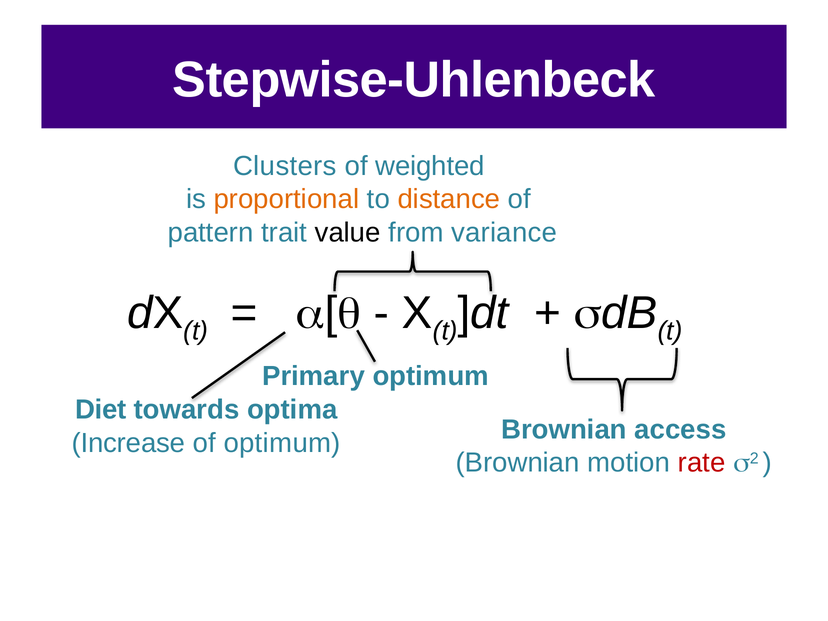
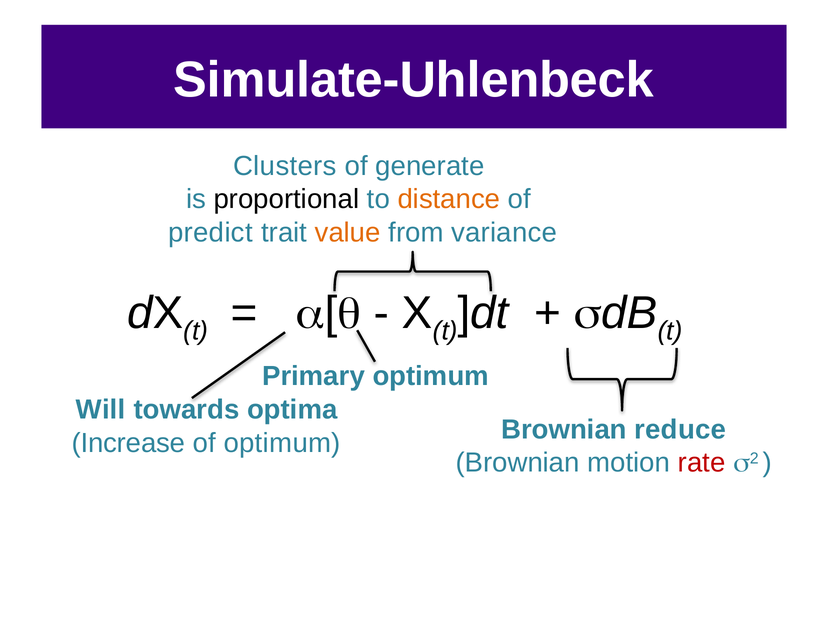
Stepwise-Uhlenbeck: Stepwise-Uhlenbeck -> Simulate-Uhlenbeck (414, 80)
weighted: weighted -> generate (430, 166)
proportional colour: orange -> black (286, 199)
pattern: pattern -> predict (210, 233)
value colour: black -> orange (348, 233)
Diet: Diet -> Will (101, 410)
access: access -> reduce (680, 430)
